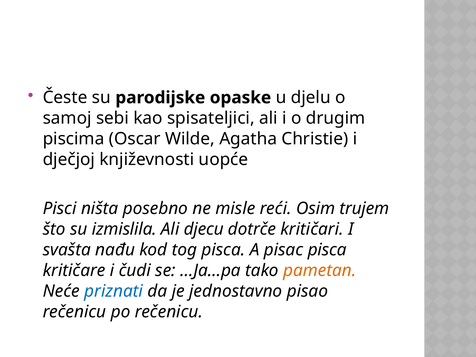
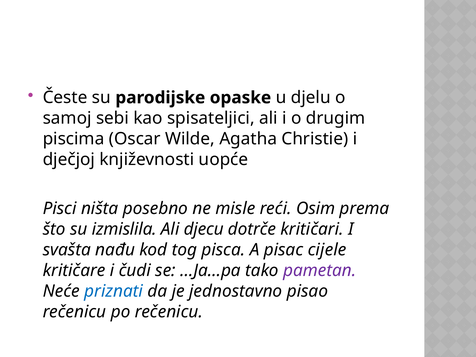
trujem: trujem -> prema (364, 209)
pisac pisca: pisca -> cijele (327, 250)
pametan colour: orange -> purple (320, 271)
